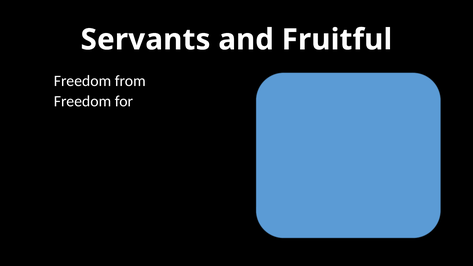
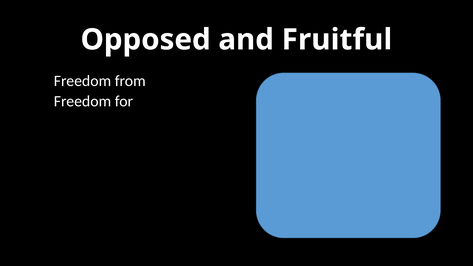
Servants: Servants -> Opposed (146, 40)
